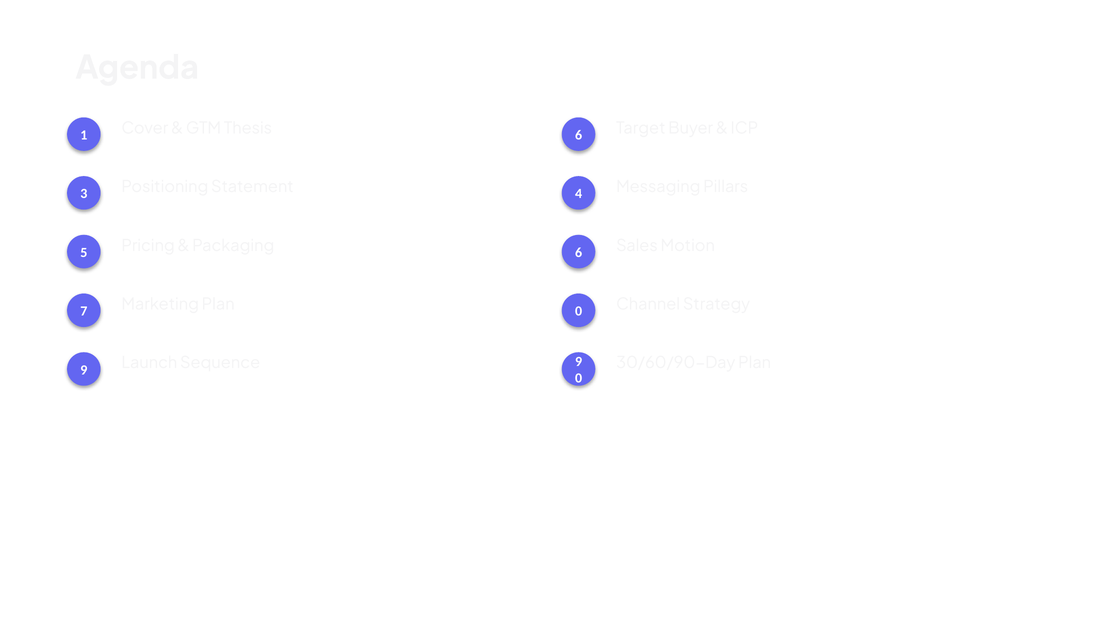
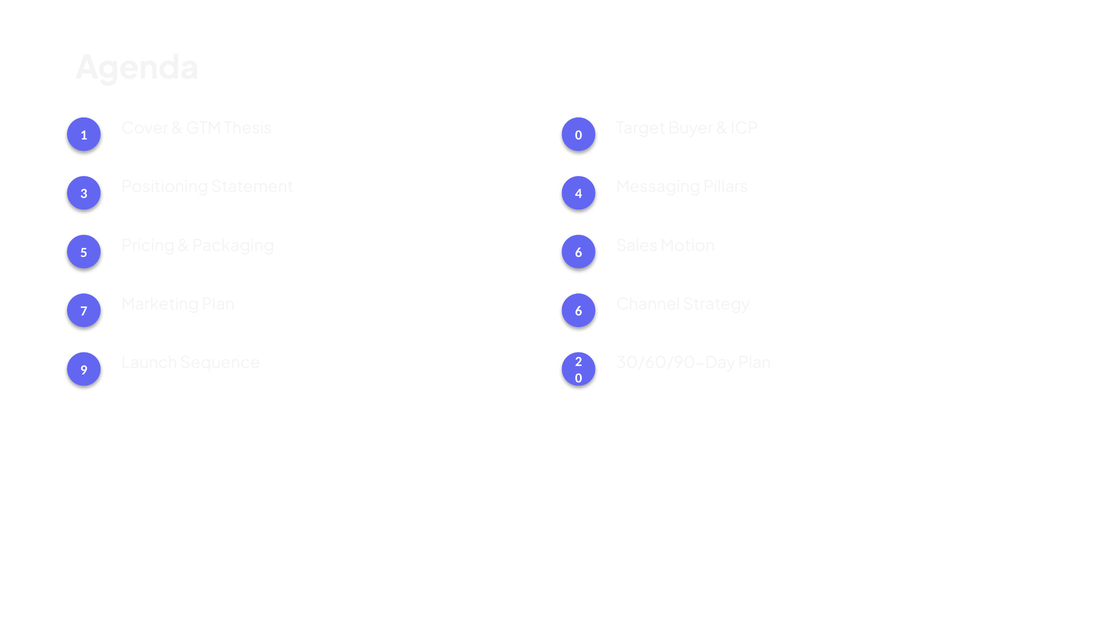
Thesis 6: 6 -> 0 (579, 135)
Plan 0: 0 -> 6 (579, 311)
Sequence 9: 9 -> 2 (579, 361)
